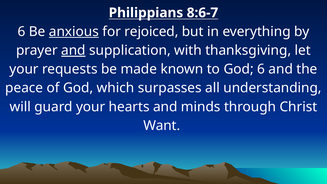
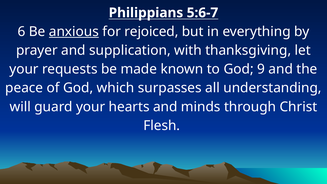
8:6-7: 8:6-7 -> 5:6-7 (202, 13)
and underline: present -> none (73, 50)
God 6: 6 -> 9 (261, 69)
Want: Want -> Flesh (162, 126)
